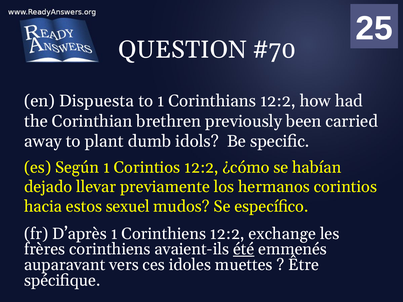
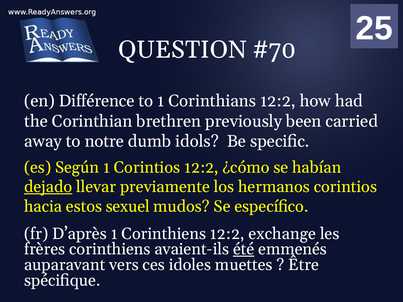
Dispuesta: Dispuesta -> Différence (97, 101)
plant: plant -> notre (104, 141)
dejado underline: none -> present (48, 187)
